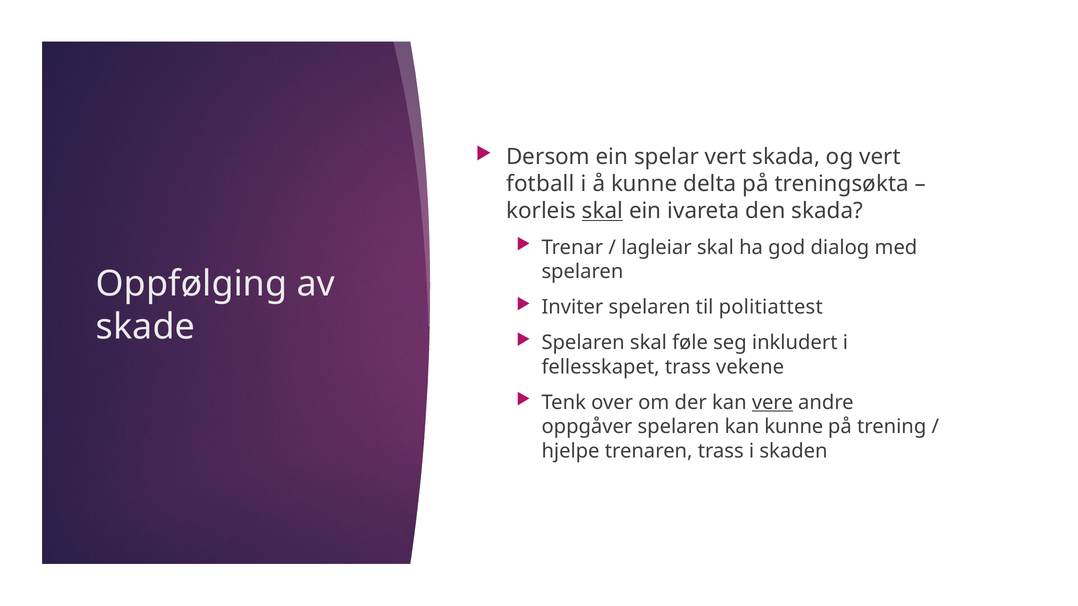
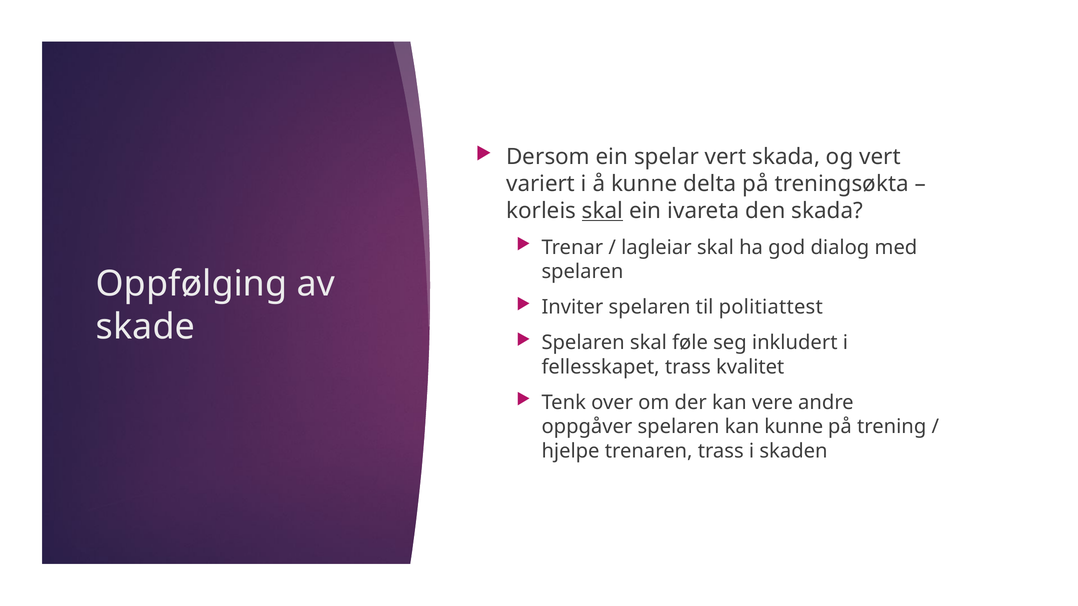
fotball: fotball -> variert (541, 184)
vekene: vekene -> kvalitet (750, 367)
vere underline: present -> none (772, 403)
